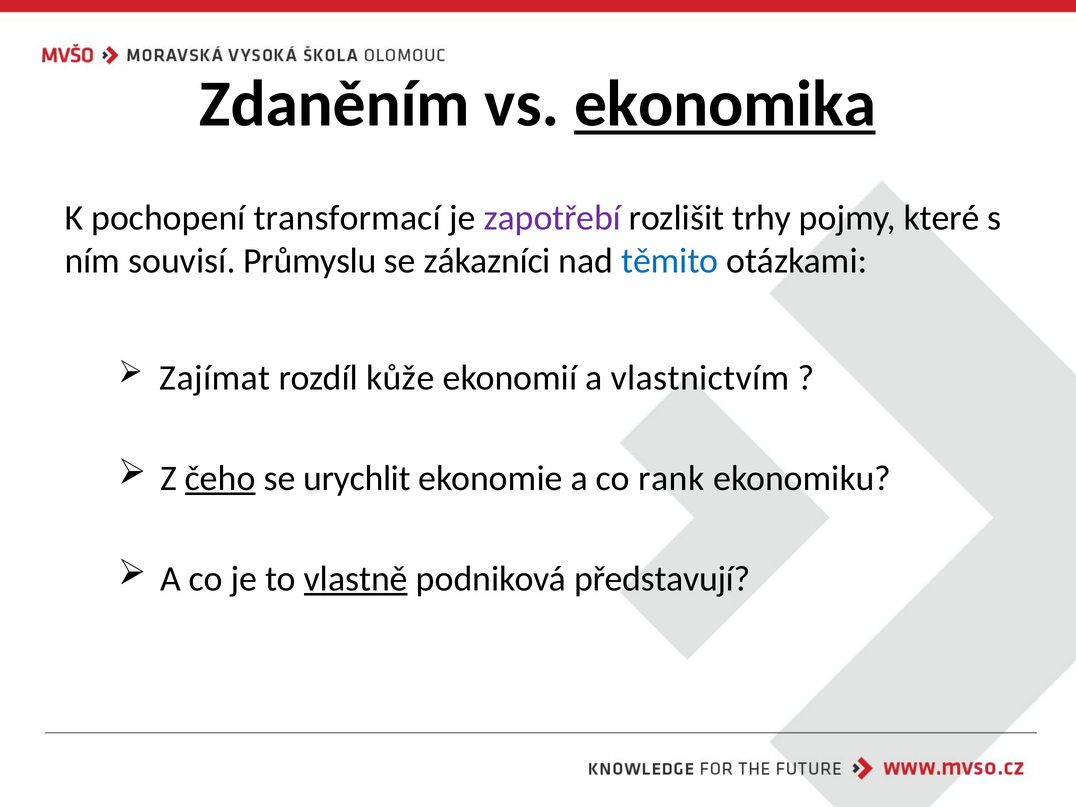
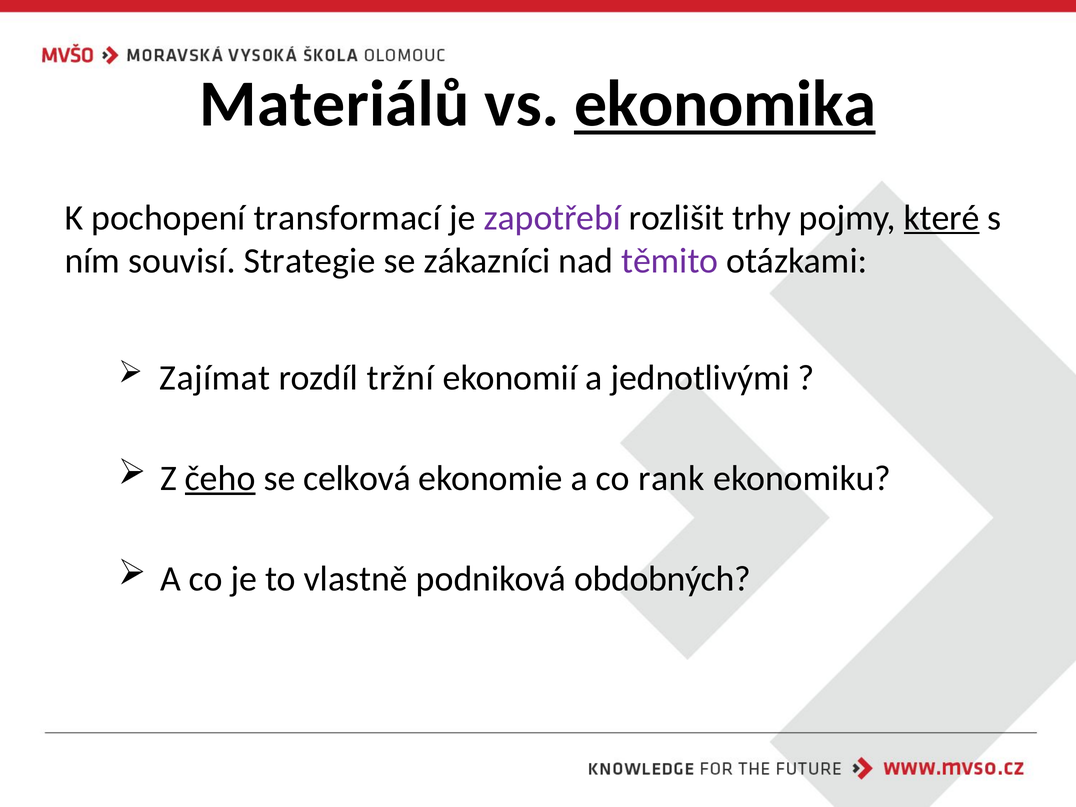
Zdaněním: Zdaněním -> Materiálů (334, 104)
které underline: none -> present (942, 218)
Průmyslu: Průmyslu -> Strategie (310, 261)
těmito colour: blue -> purple (670, 261)
kůže: kůže -> tržní (400, 378)
vlastnictvím: vlastnictvím -> jednotlivými (700, 378)
urychlit: urychlit -> celková (357, 478)
vlastně underline: present -> none (356, 579)
představují: představují -> obdobných (662, 579)
